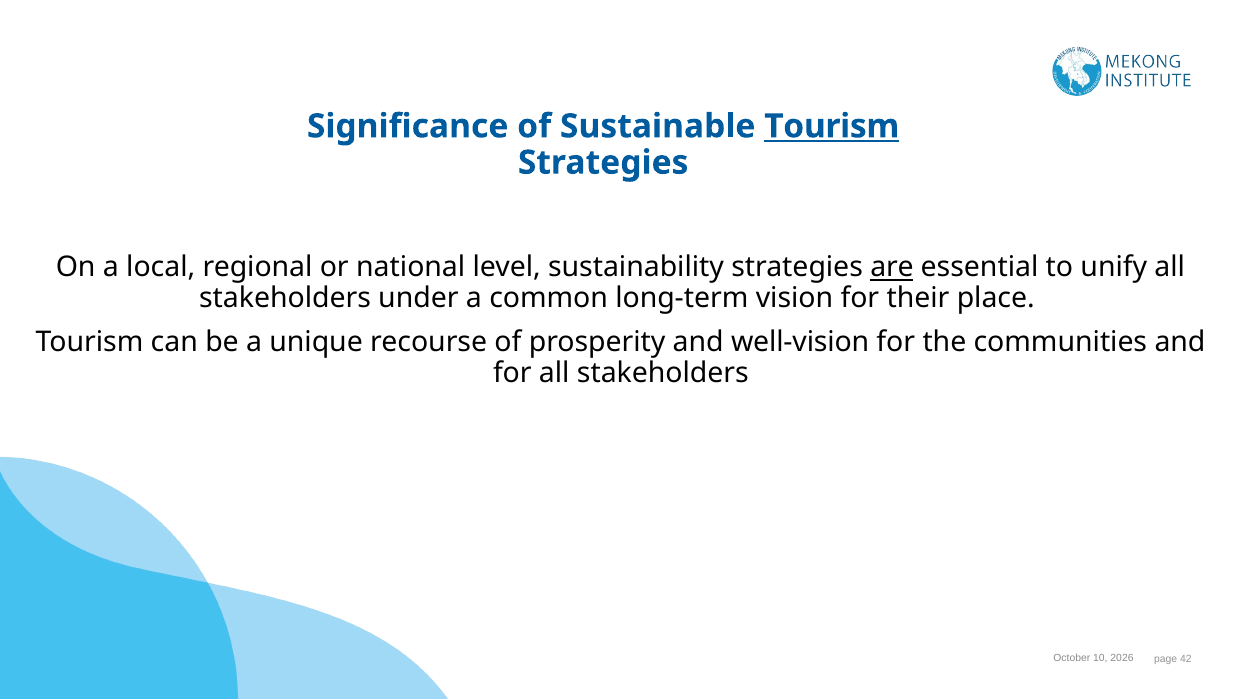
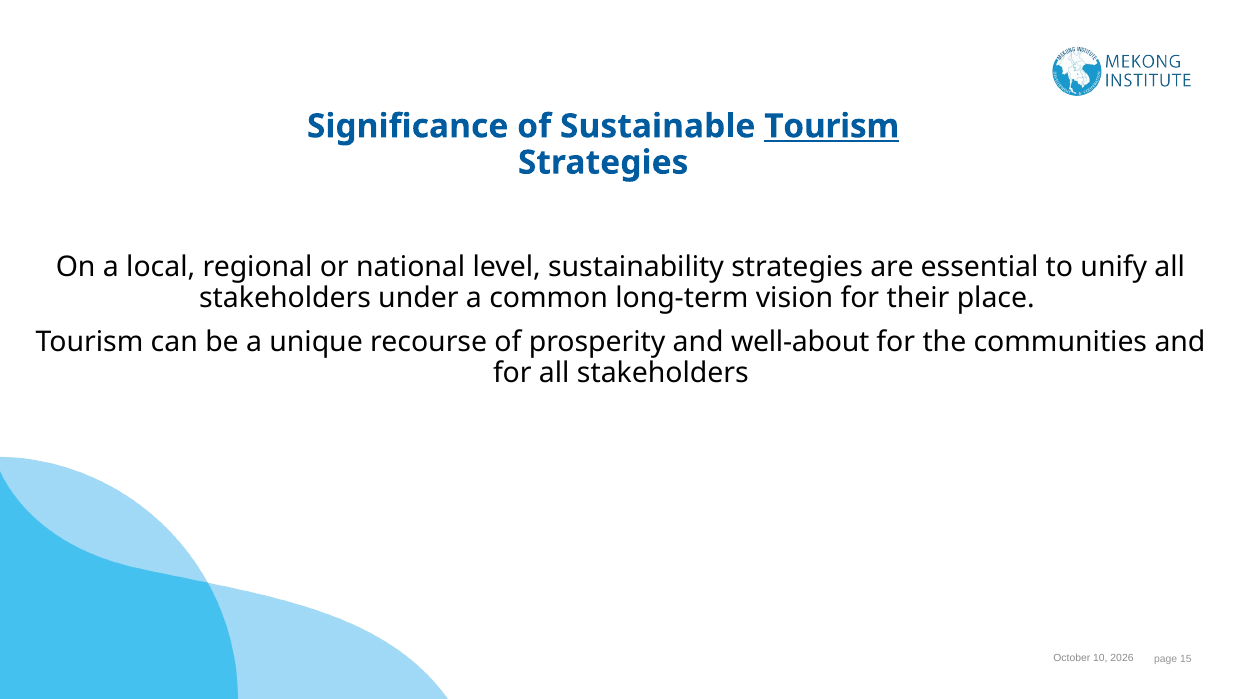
are underline: present -> none (892, 267)
well-vision: well-vision -> well-about (800, 342)
42: 42 -> 15 (1186, 658)
